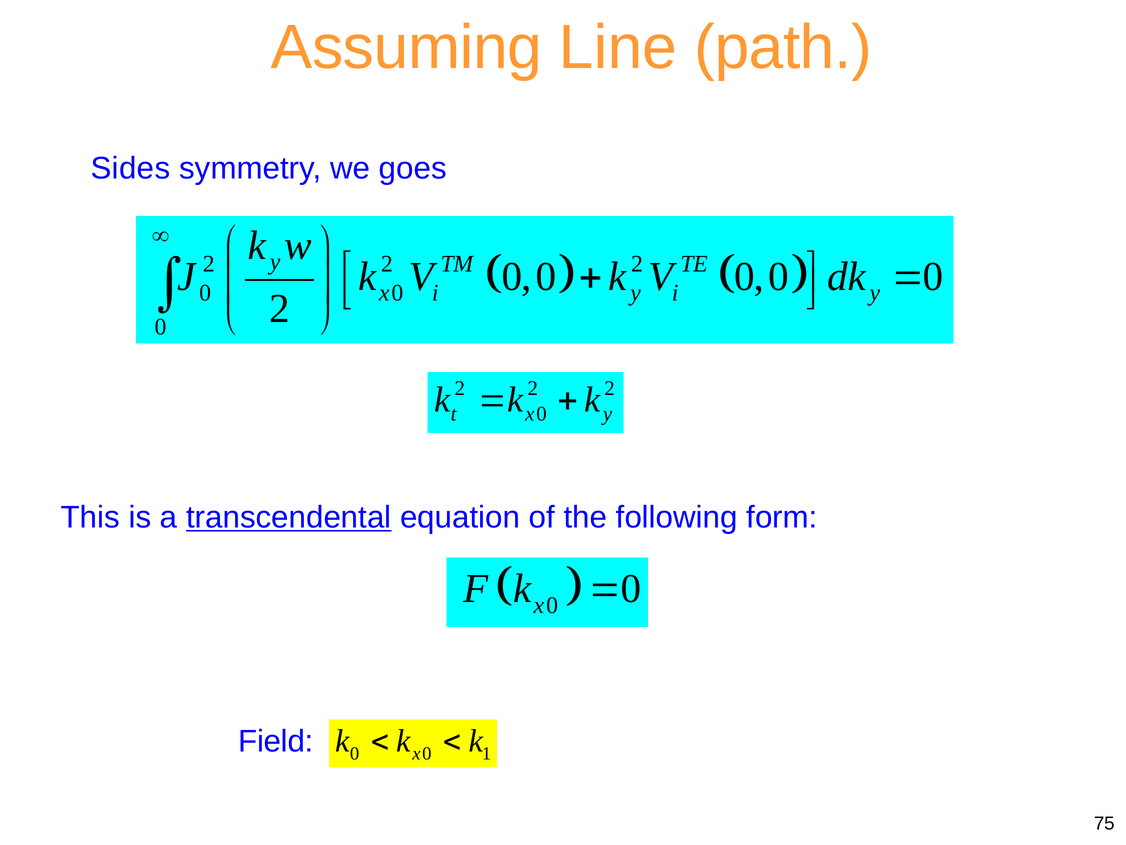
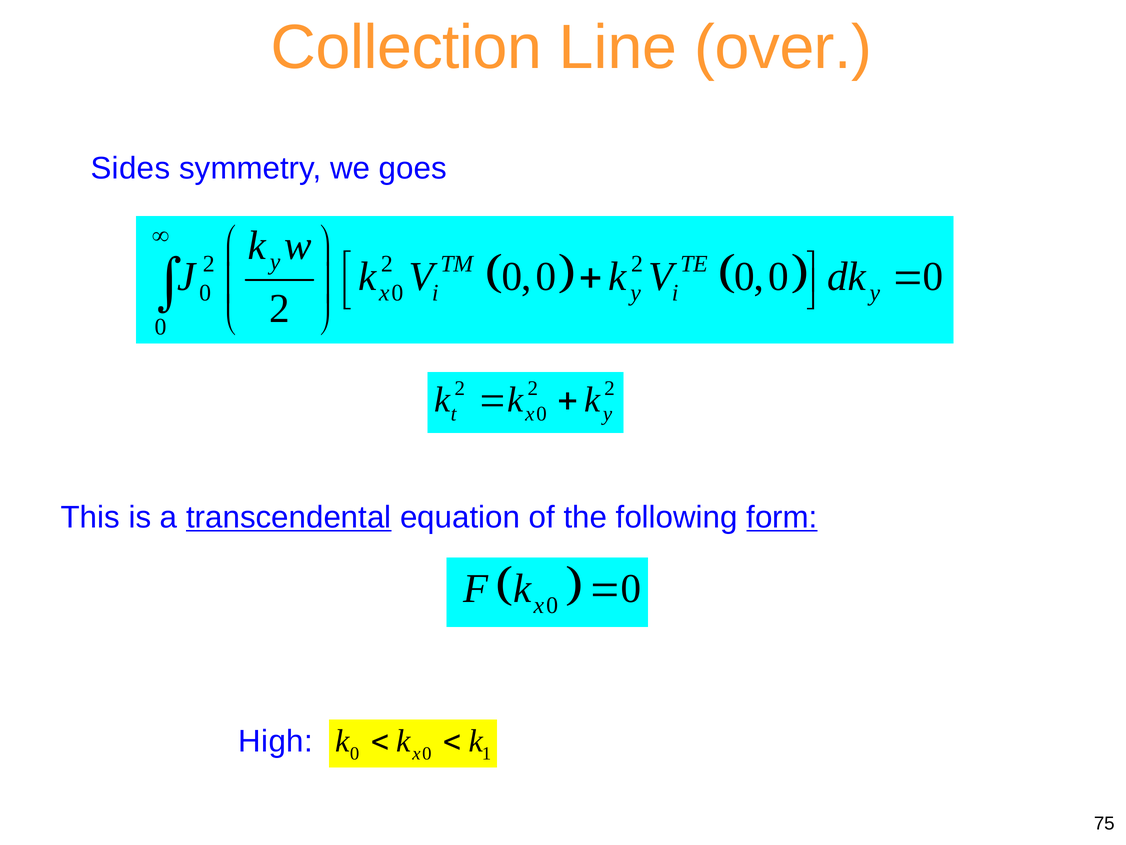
Assuming: Assuming -> Collection (406, 47)
path: path -> over (783, 47)
form underline: none -> present (782, 517)
Field: Field -> High (276, 741)
